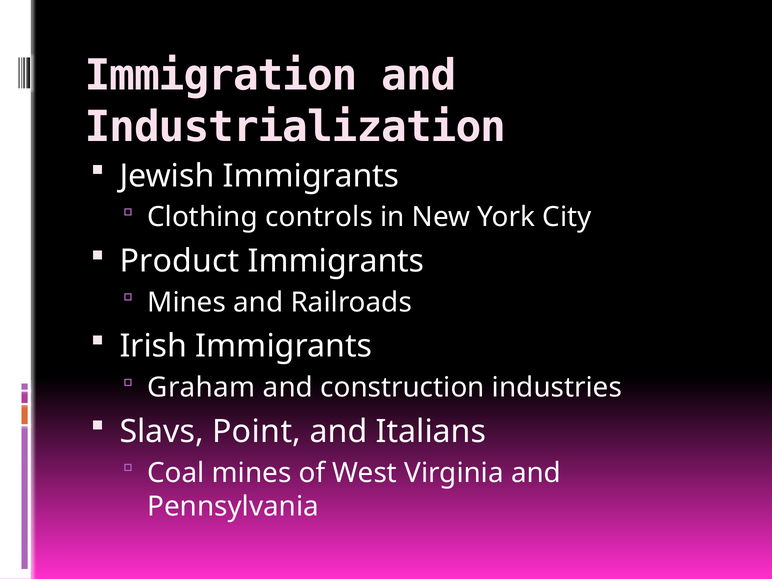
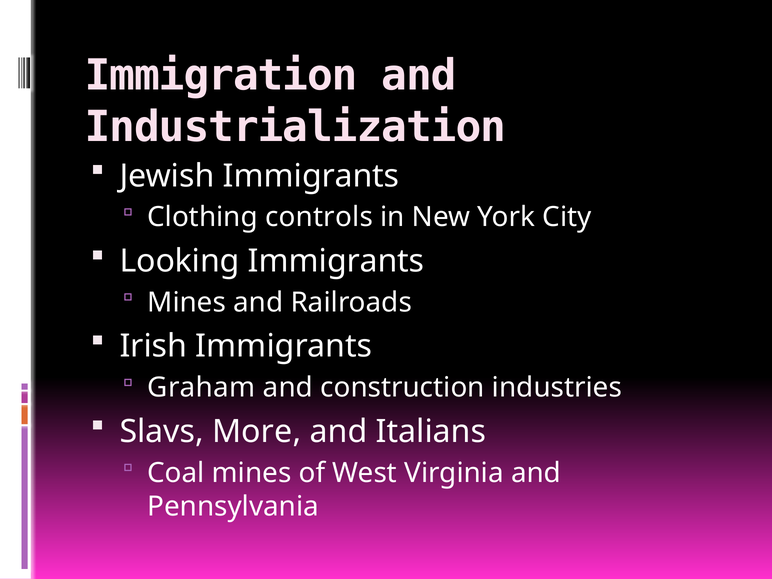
Product: Product -> Looking (180, 261)
Point: Point -> More (257, 431)
